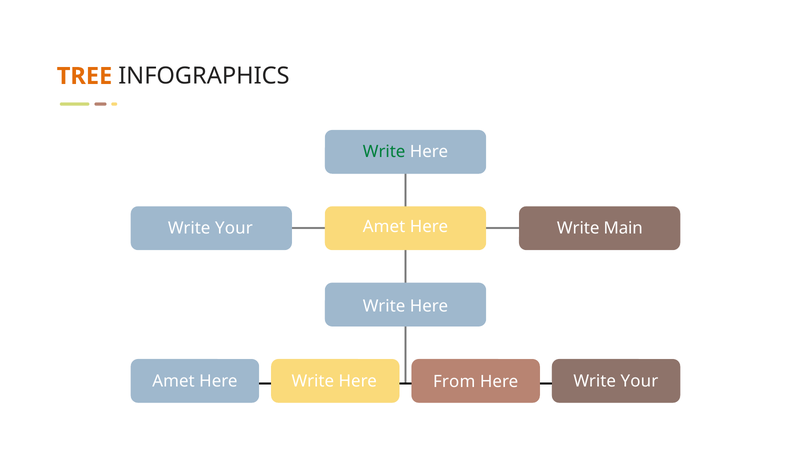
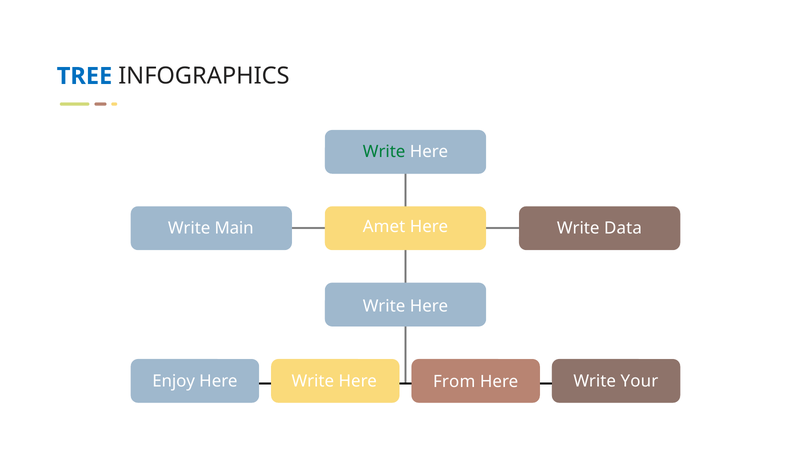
TREE colour: orange -> blue (84, 76)
Main: Main -> Data (623, 228)
Your: Your -> Main (234, 228)
Amet: Amet -> Enjoy (174, 381)
